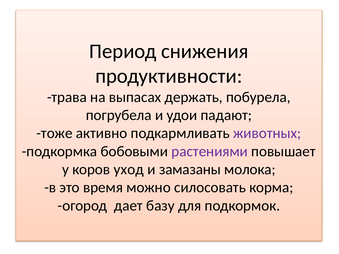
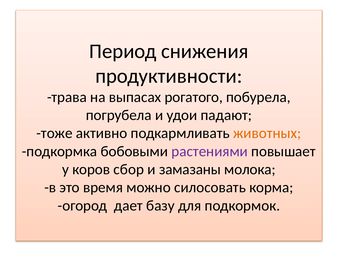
держать: держать -> рогатого (194, 97)
животных colour: purple -> orange (267, 133)
уход: уход -> сбор (129, 170)
